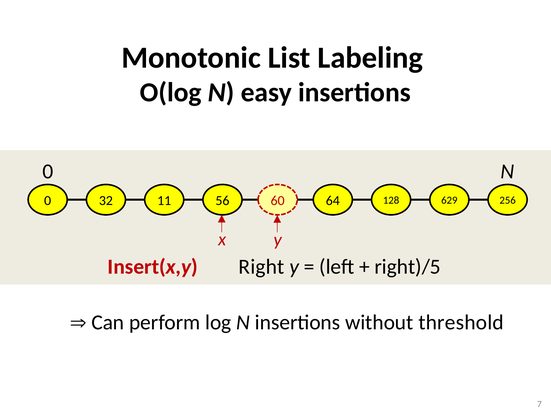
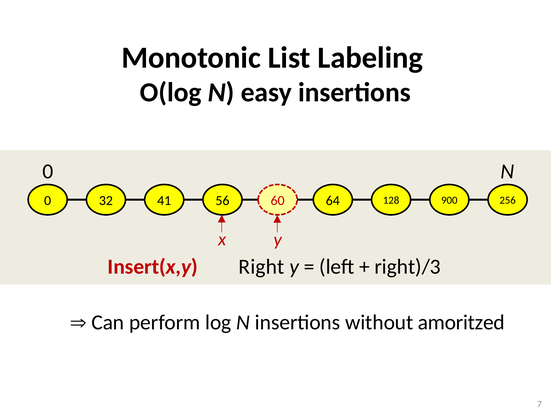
11: 11 -> 41 (164, 201)
629: 629 -> 900 (449, 201)
right)/5: right)/5 -> right)/3 (408, 267)
threshold: threshold -> amoritzed (461, 323)
